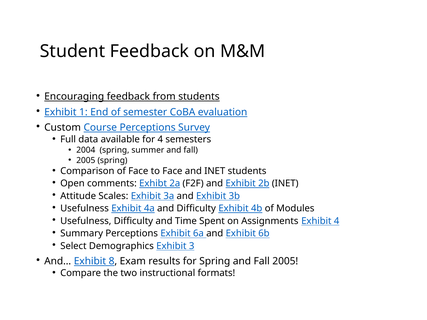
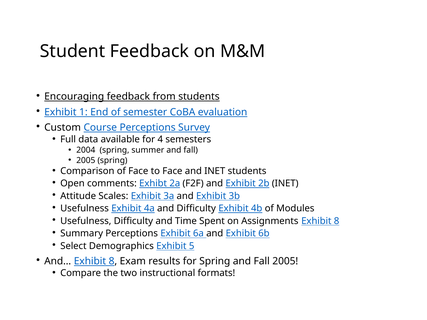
Assignments Exhibit 4: 4 -> 8 (337, 221)
3: 3 -> 5 (192, 246)
